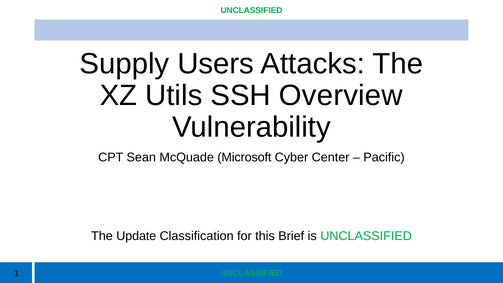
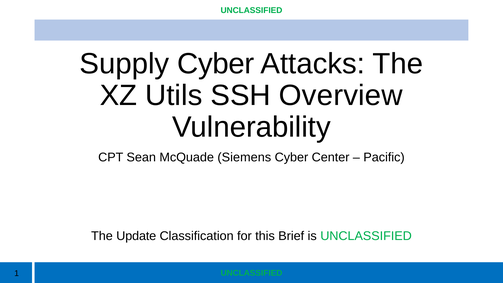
Supply Users: Users -> Cyber (216, 64)
Microsoft: Microsoft -> Siemens (244, 157)
